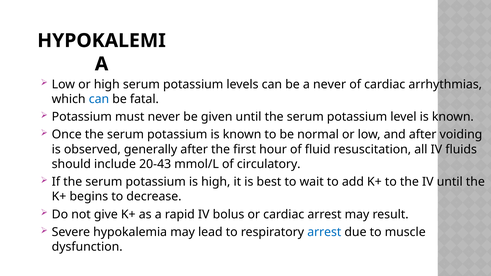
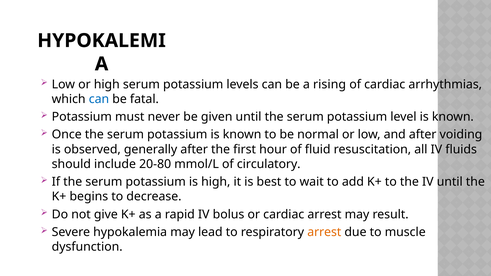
a never: never -> rising (330, 84)
20-43: 20-43 -> 20-80 (155, 164)
arrest colour: blue -> orange (324, 232)
